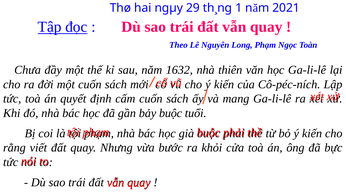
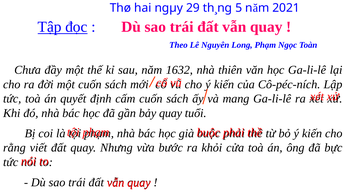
1: 1 -> 5 (239, 8)
bảy buộc: buộc -> quay (171, 113)
